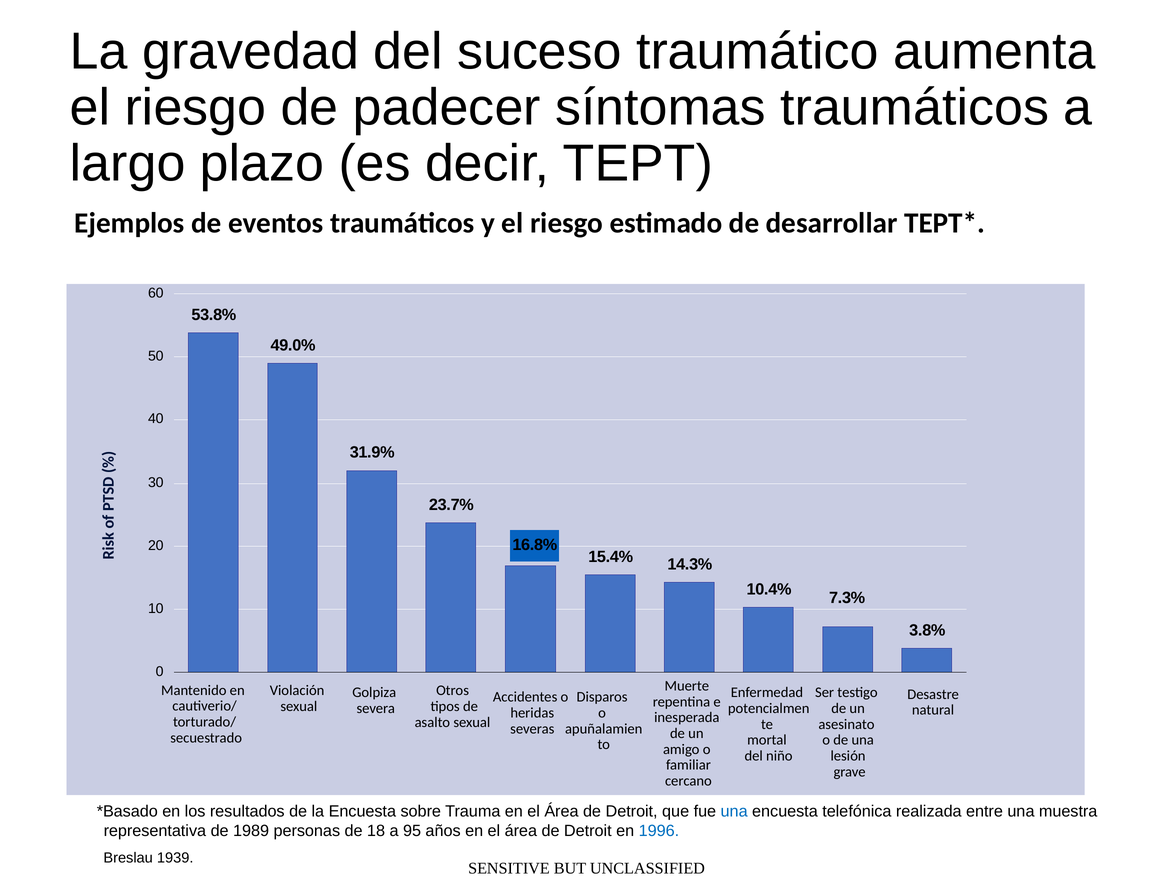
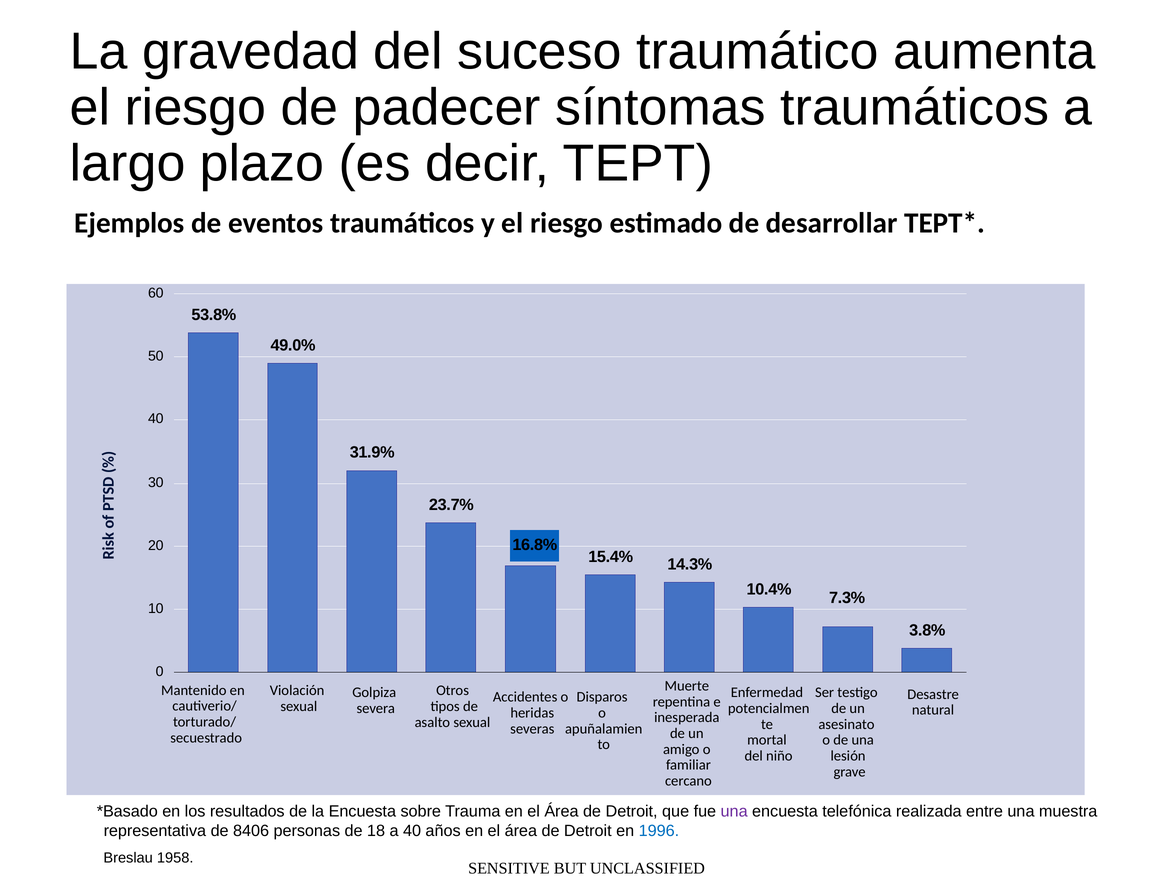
una colour: blue -> purple (734, 811)
1989: 1989 -> 8406 (251, 831)
a 95: 95 -> 40 (412, 831)
1939: 1939 -> 1958 (175, 858)
